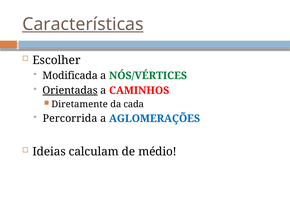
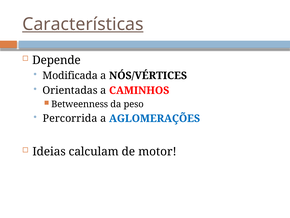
Escolher: Escolher -> Depende (57, 60)
NÓS/VÉRTICES colour: green -> black (148, 75)
Orientadas underline: present -> none (70, 90)
Diretamente: Diretamente -> Betweenness (80, 104)
cada: cada -> peso (134, 104)
médio: médio -> motor (157, 151)
